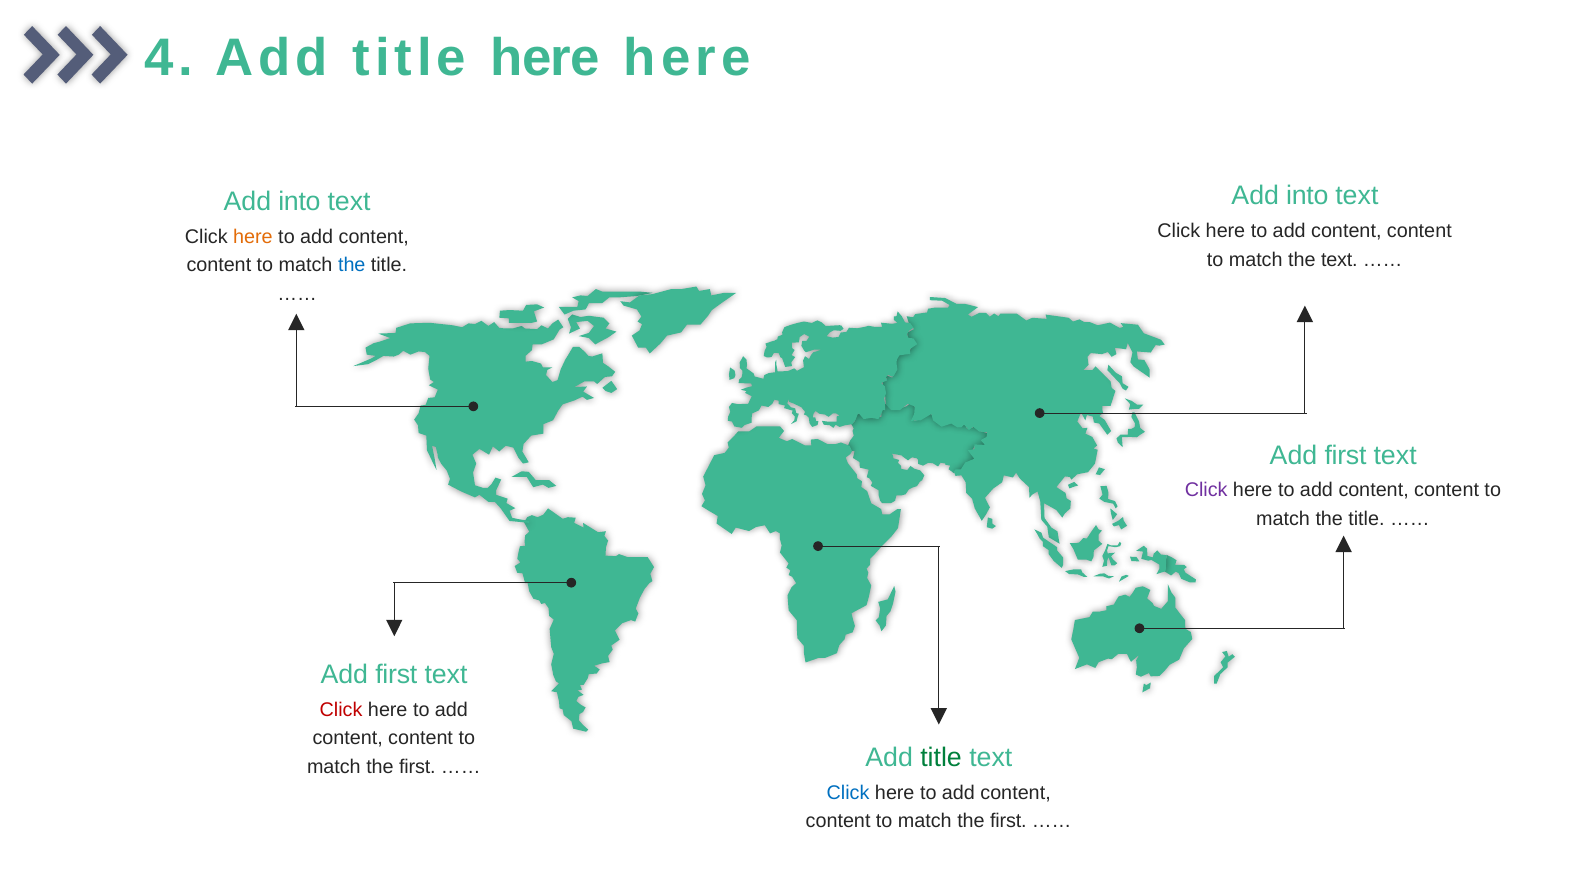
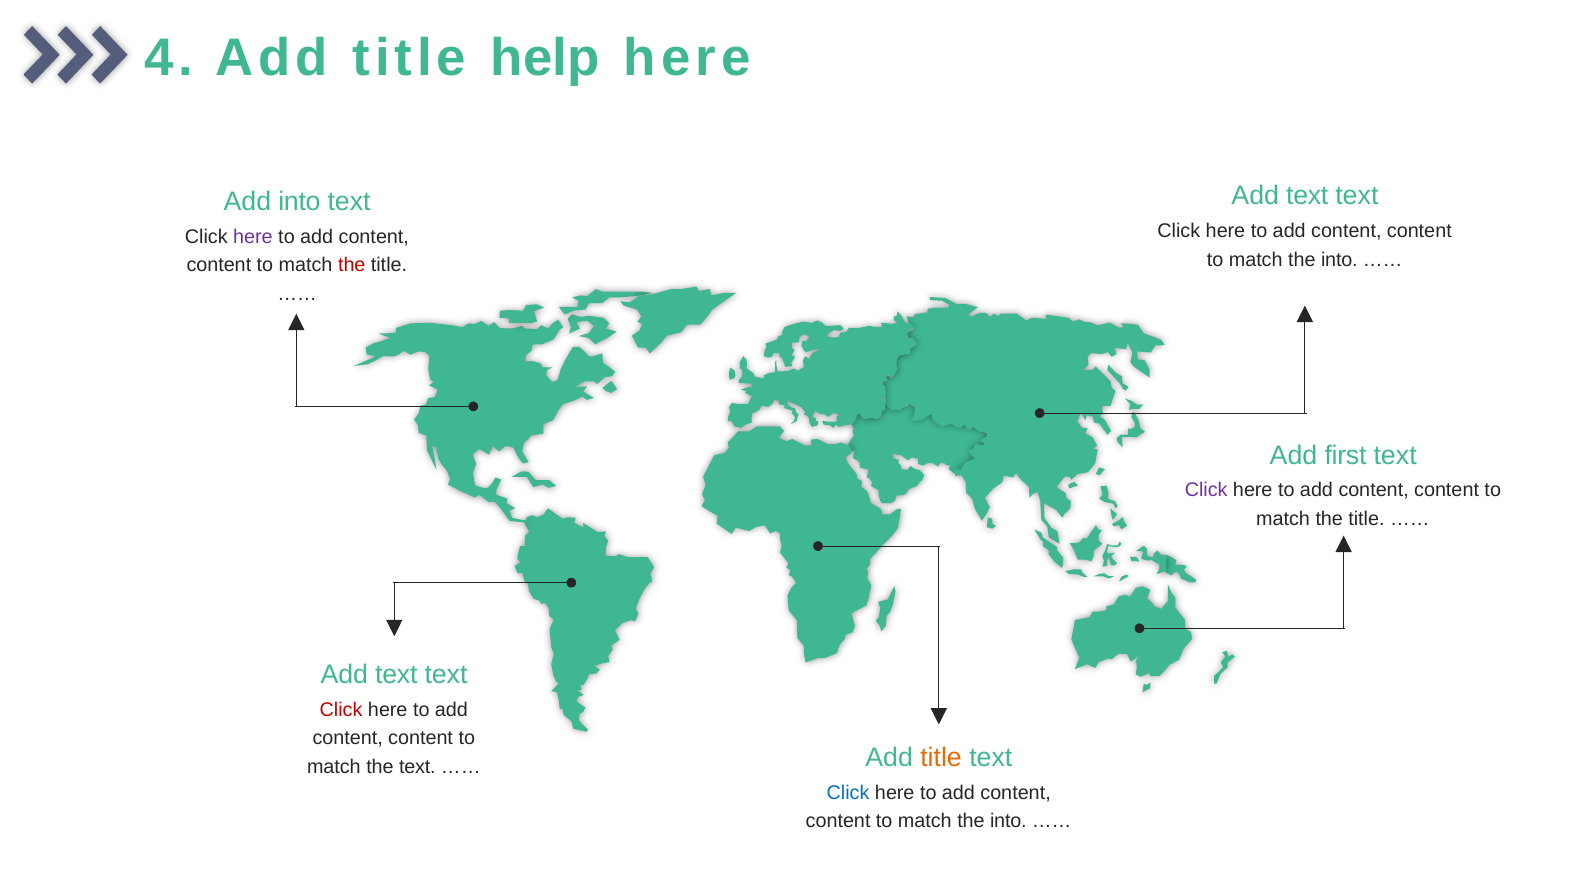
title here: here -> help (545, 58)
into: into -> text (1307, 196)
here colour: orange -> purple (253, 237)
text: text -> into (1339, 260)
the colour: blue -> red (352, 265)
first: first -> text (396, 675)
first: first -> text (417, 767)
title colour: green -> orange (941, 758)
first: first -> into (1008, 821)
